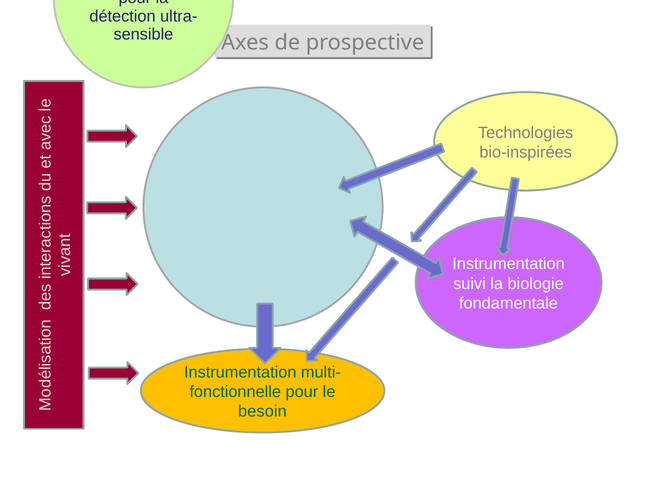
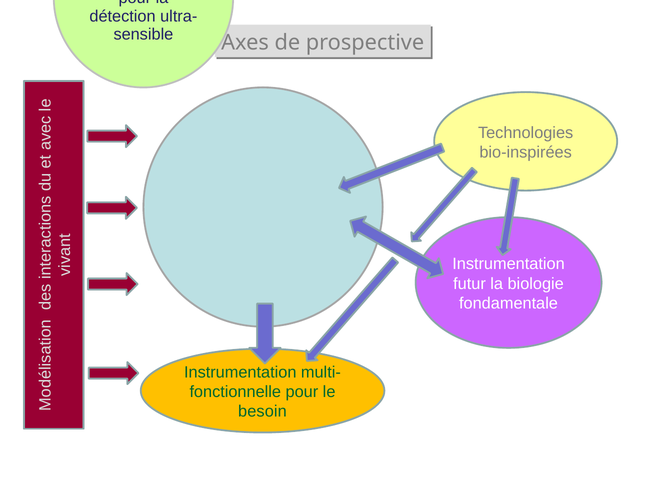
suivi: suivi -> futur (470, 284)
